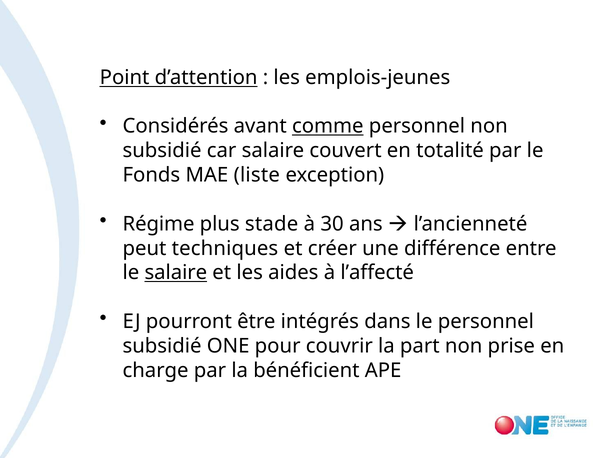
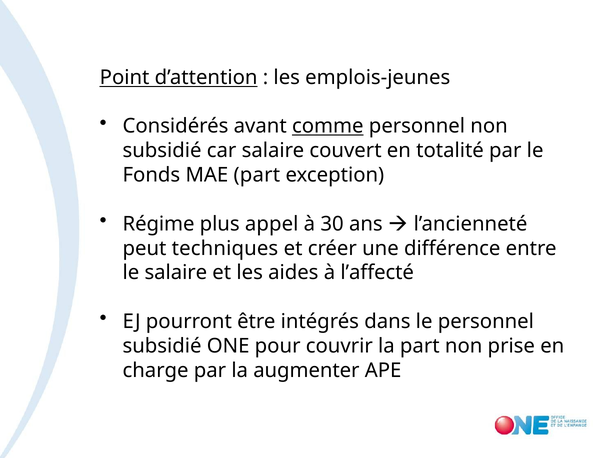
MAE liste: liste -> part (257, 175)
stade: stade -> appel (272, 224)
salaire underline: present -> none (176, 272)
bénéficient: bénéficient -> augmenter (306, 370)
